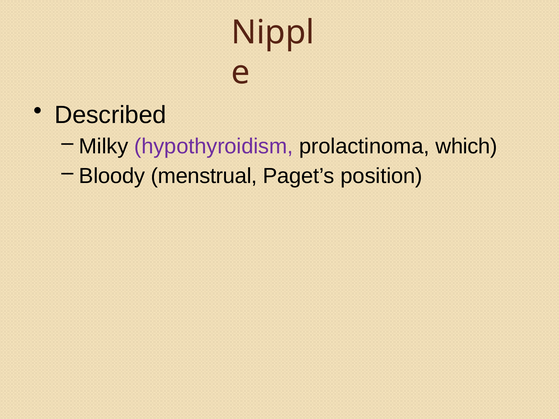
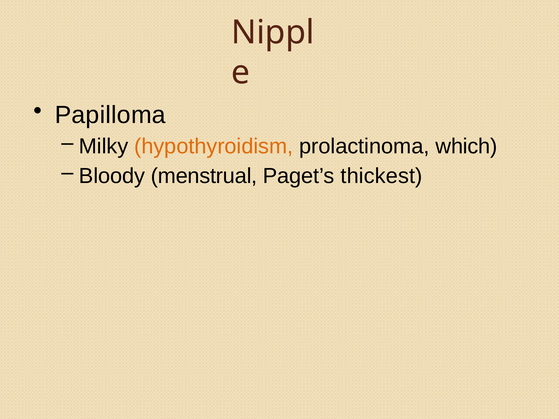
Described: Described -> Papilloma (110, 115)
hypothyroidism colour: purple -> orange (214, 146)
position: position -> thickest (381, 176)
